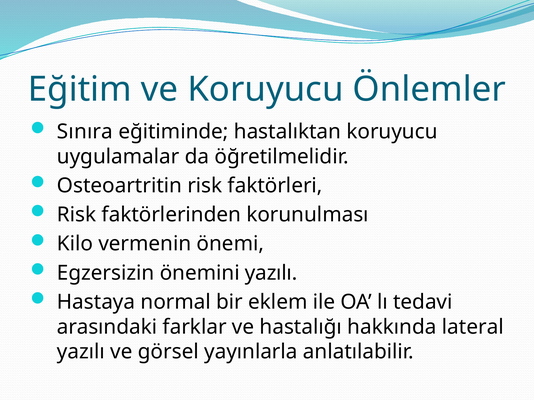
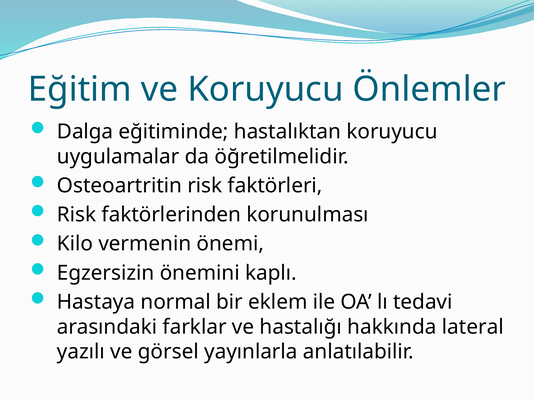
Sınıra: Sınıra -> Dalga (85, 132)
önemini yazılı: yazılı -> kaplı (271, 273)
